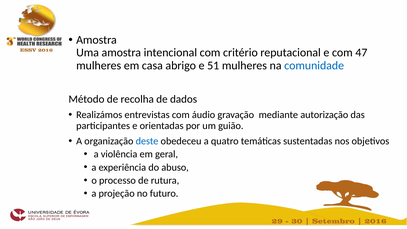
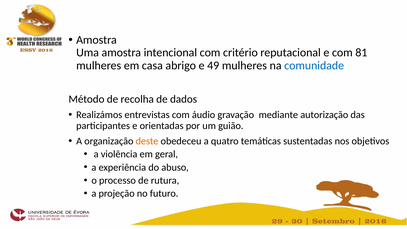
47: 47 -> 81 (361, 53)
51: 51 -> 49 (213, 66)
deste colour: blue -> orange (147, 141)
